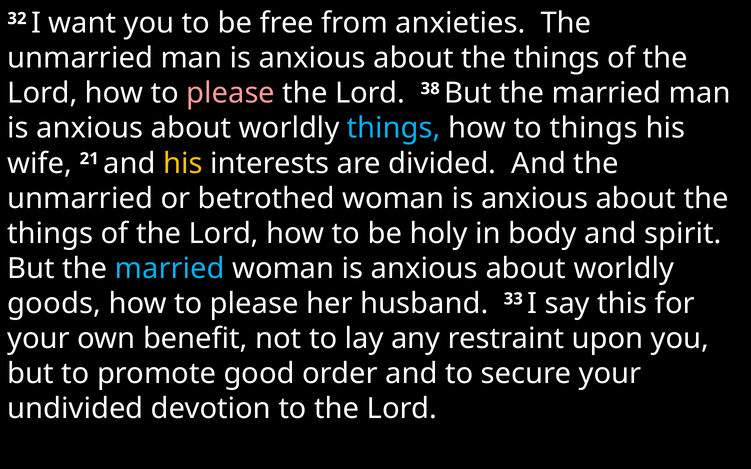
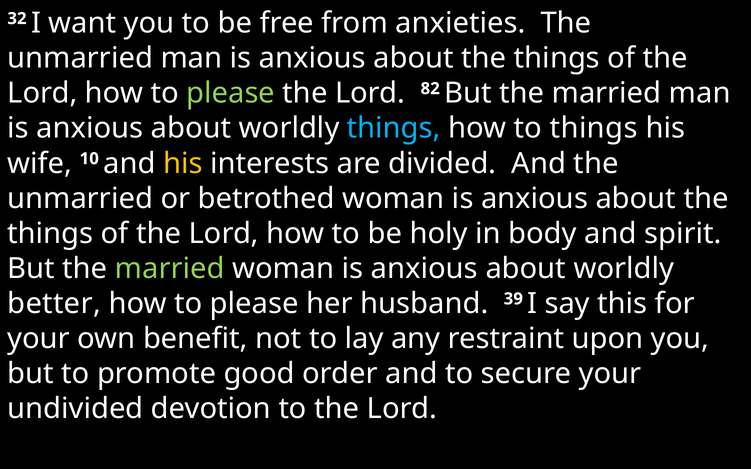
please colour: pink -> light green (231, 93)
38: 38 -> 82 (430, 89)
21: 21 -> 10 (89, 159)
married colour: light blue -> light green (170, 269)
goods: goods -> better (54, 304)
33: 33 -> 39 (513, 299)
